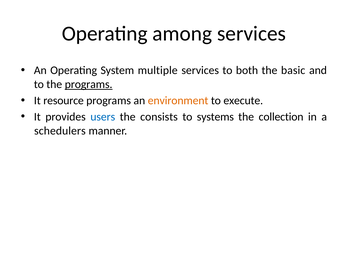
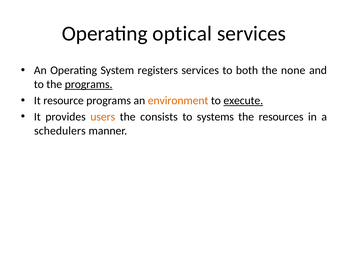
among: among -> optical (182, 34)
multiple: multiple -> registers (158, 70)
basic: basic -> none (293, 70)
execute underline: none -> present (243, 101)
users colour: blue -> orange (103, 117)
collection: collection -> resources (281, 117)
